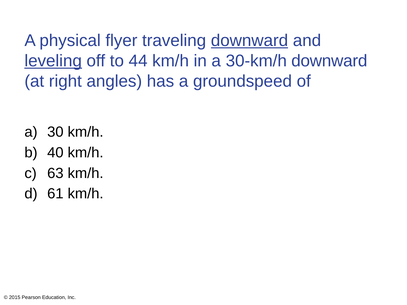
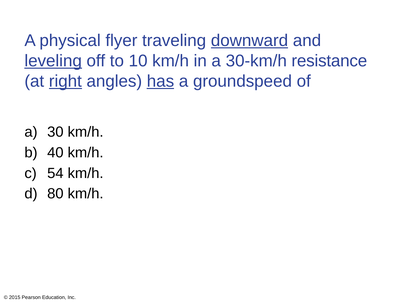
44: 44 -> 10 (138, 61)
30-km/h downward: downward -> resistance (329, 61)
right underline: none -> present (65, 81)
has underline: none -> present (160, 81)
63: 63 -> 54 (55, 173)
61: 61 -> 80 (55, 194)
